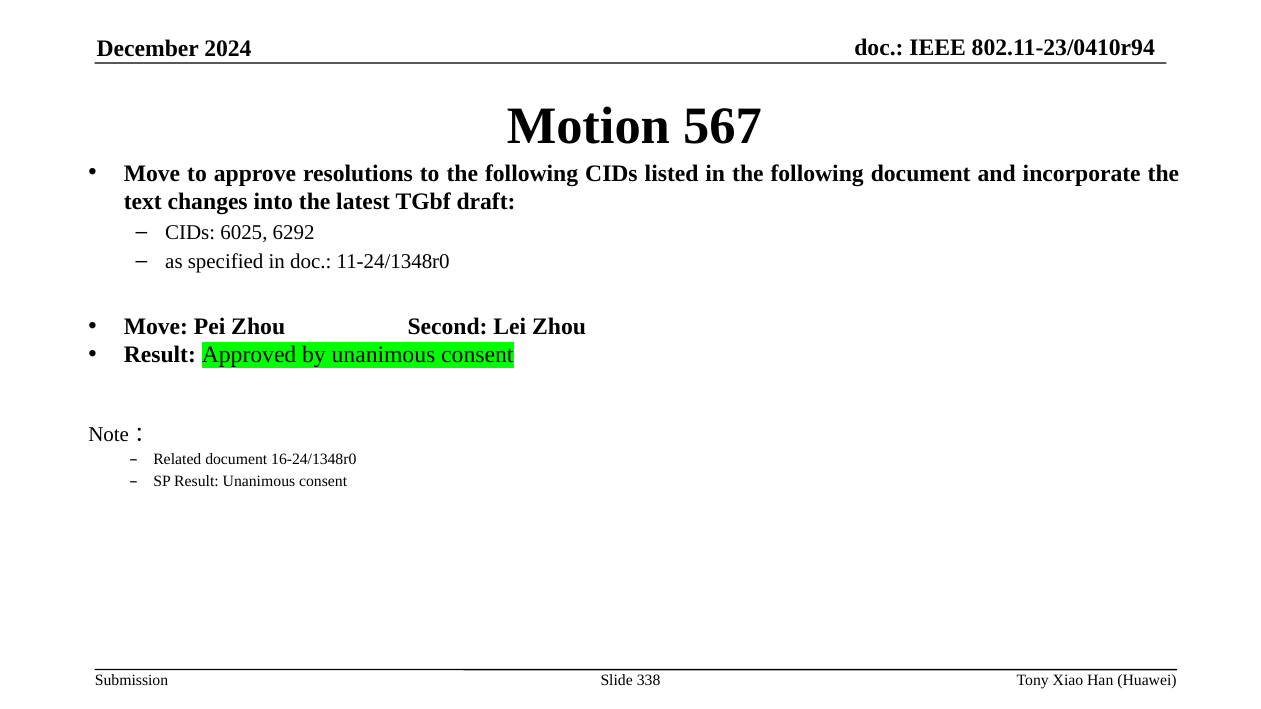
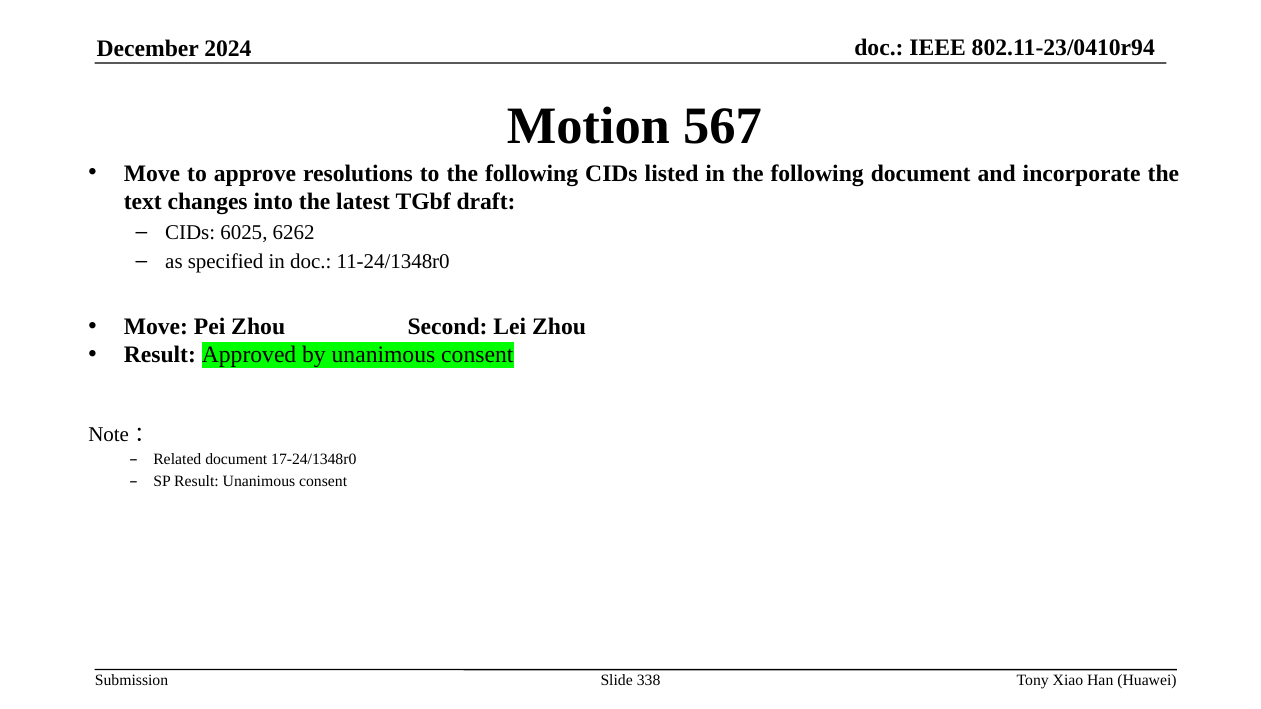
6292: 6292 -> 6262 (294, 233)
16-24/1348r0: 16-24/1348r0 -> 17-24/1348r0 (314, 460)
